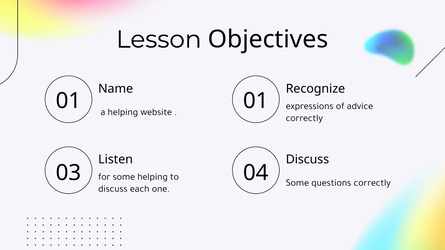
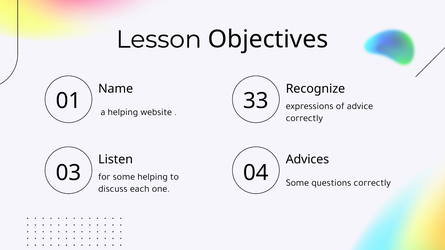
01 01: 01 -> 33 (256, 101)
Discuss: Discuss -> Advices (307, 160)
